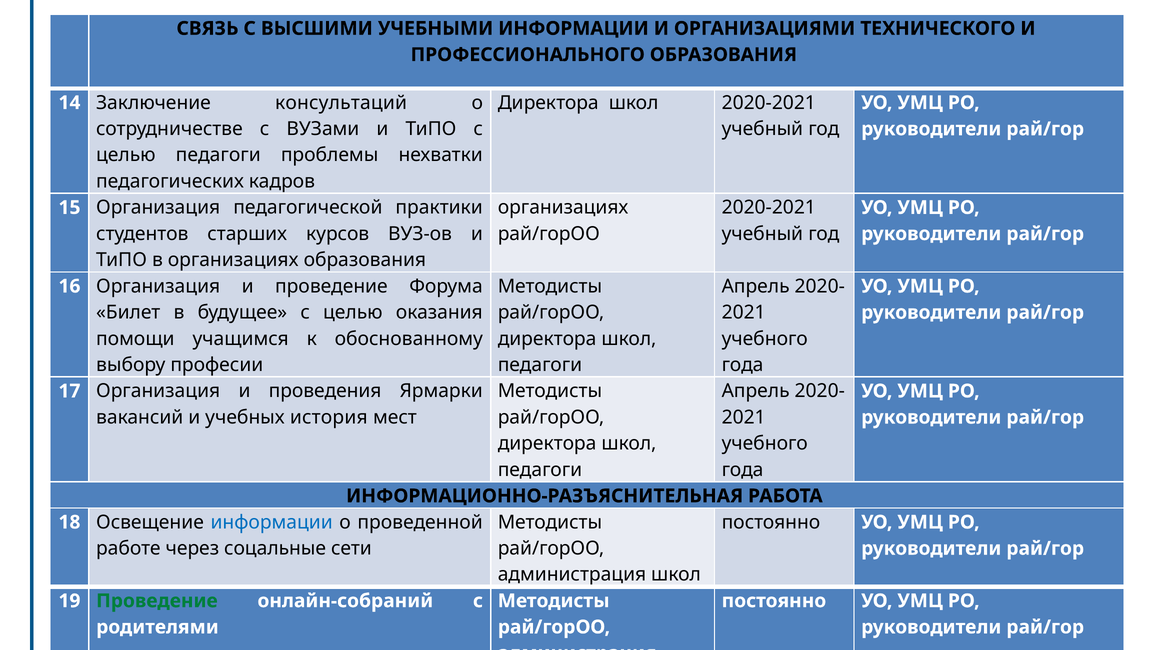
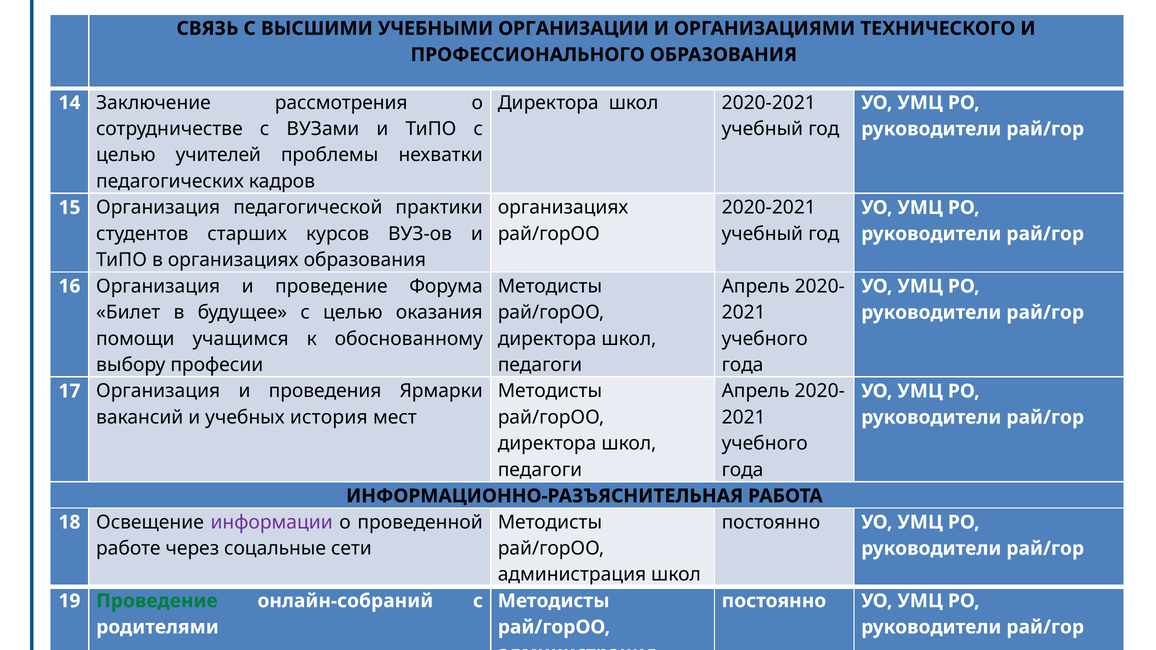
УЧЕБНЫМИ ИНФОРМАЦИИ: ИНФОРМАЦИИ -> ОРГАНИЗАЦИИ (574, 29)
консультаций: консультаций -> рассмотрения (341, 103)
целью педагоги: педагоги -> учителей (218, 155)
информации colour: blue -> purple (272, 522)
